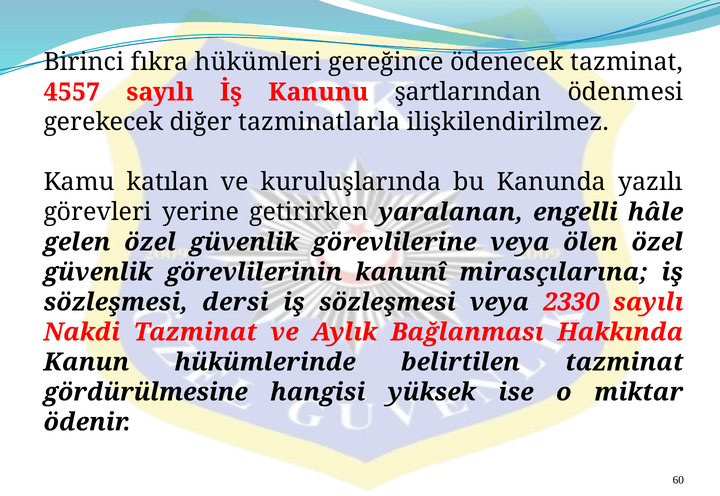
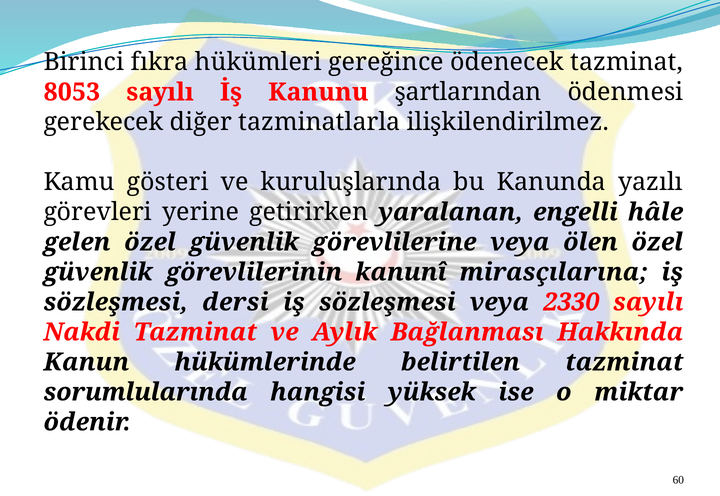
4557: 4557 -> 8053 (72, 92)
katılan: katılan -> gösteri (168, 182)
gördürülmesine: gördürülmesine -> sorumlularında (146, 392)
